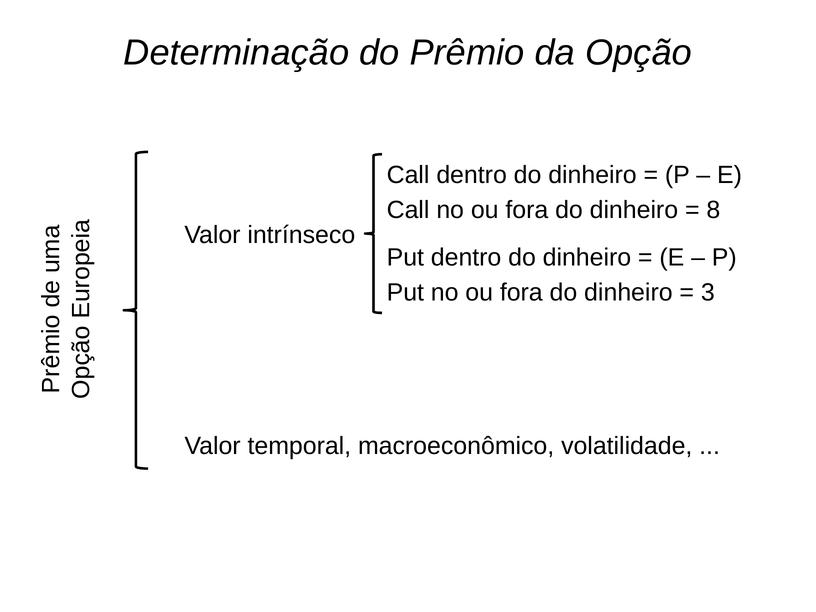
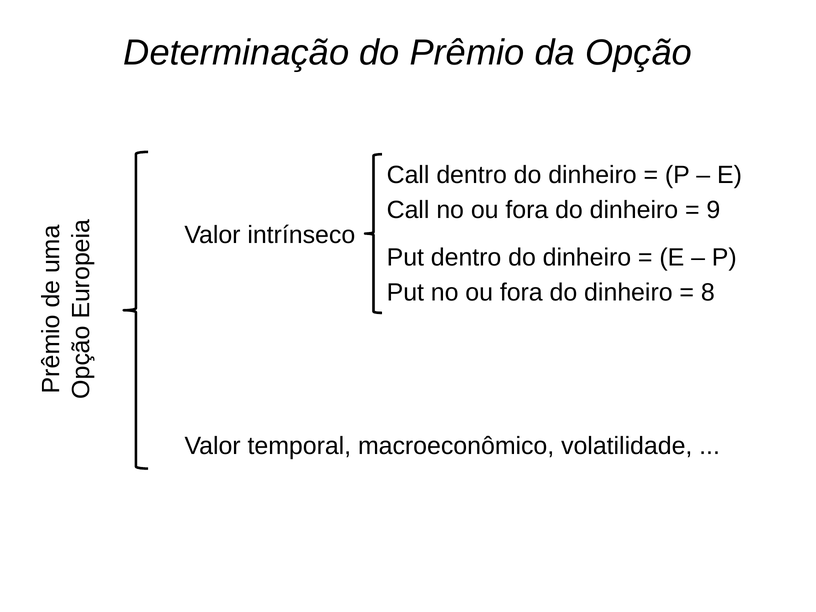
8: 8 -> 9 (713, 210)
3: 3 -> 8 (708, 292)
